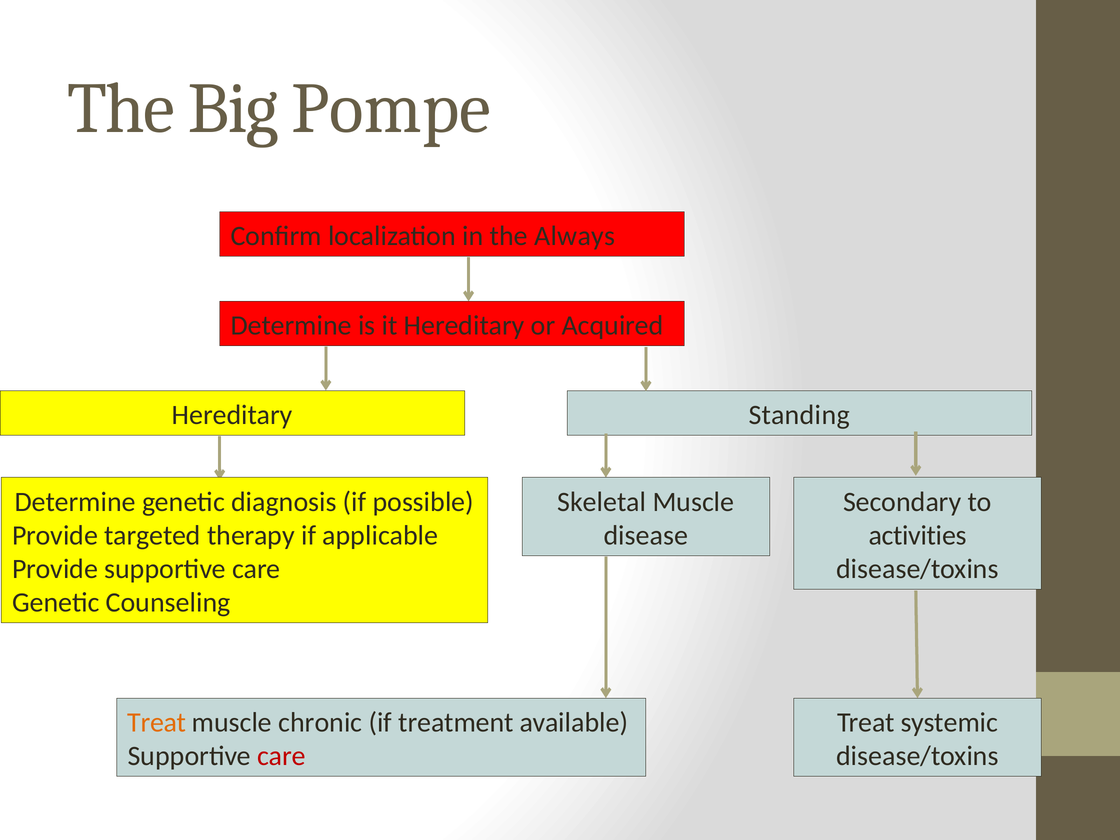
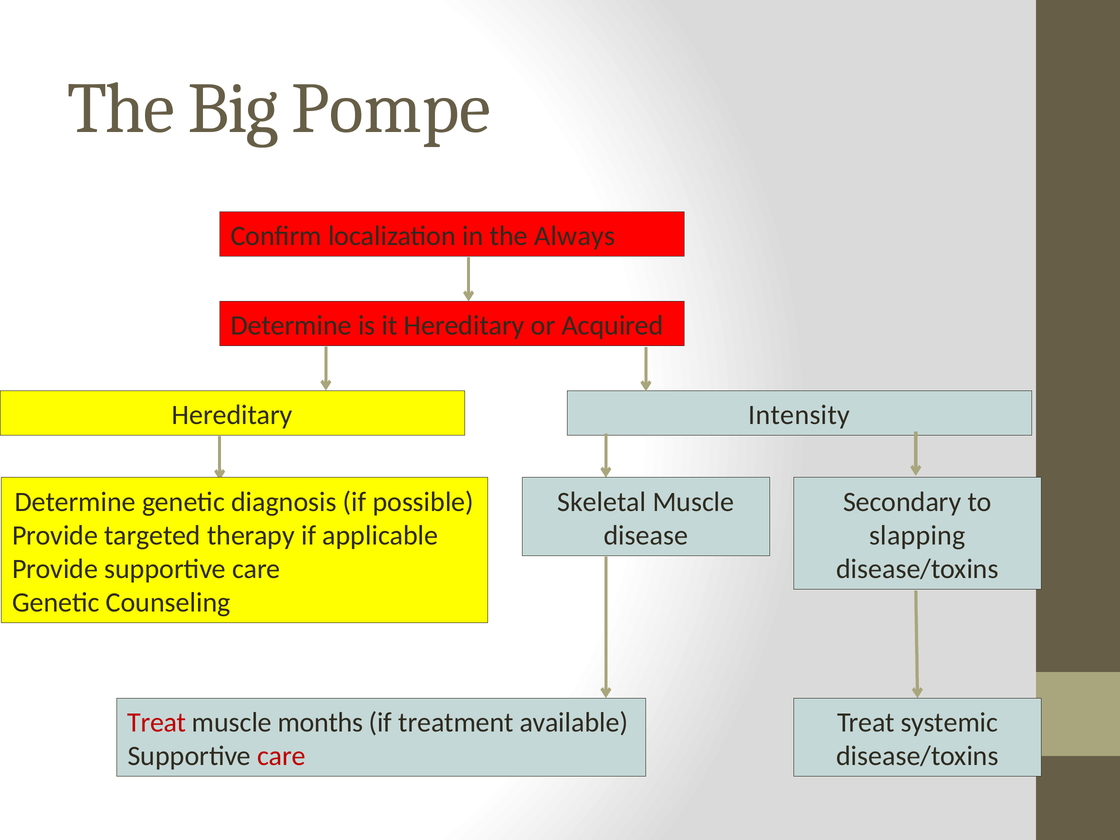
Standing: Standing -> Intensity (799, 415)
activities: activities -> slapping (917, 535)
Treat colour: orange -> red (157, 722)
chronic: chronic -> months (320, 722)
